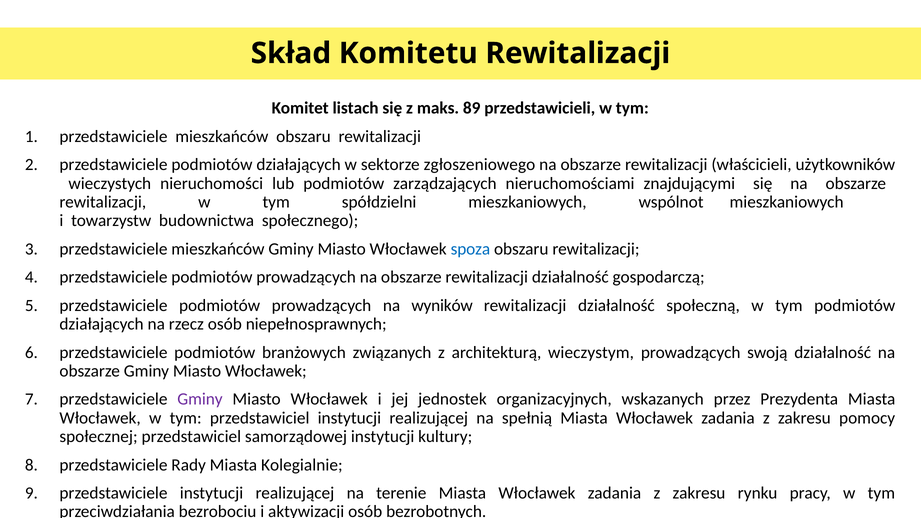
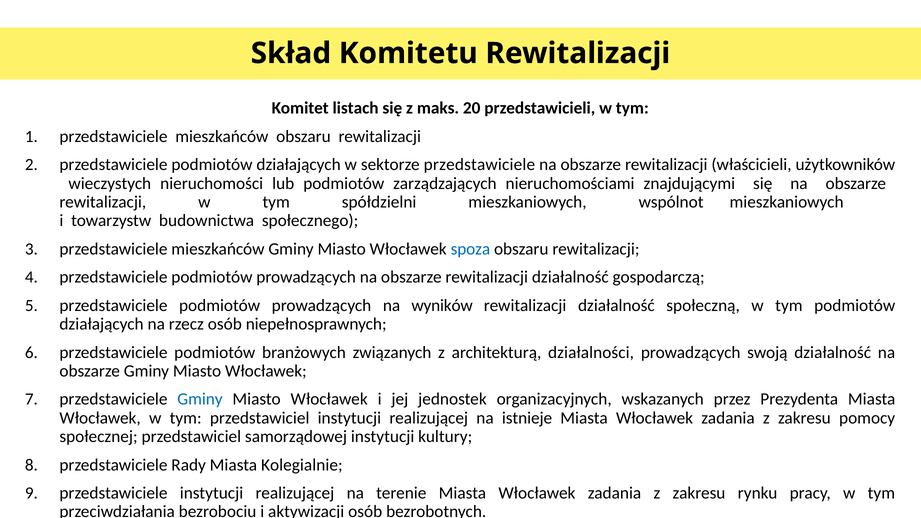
89: 89 -> 20 (472, 108)
sektorze zgłoszeniowego: zgłoszeniowego -> przedstawiciele (479, 165)
wieczystym: wieczystym -> działalności (591, 352)
Gminy colour: purple -> blue (200, 399)
spełnią: spełnią -> istnieje (527, 418)
